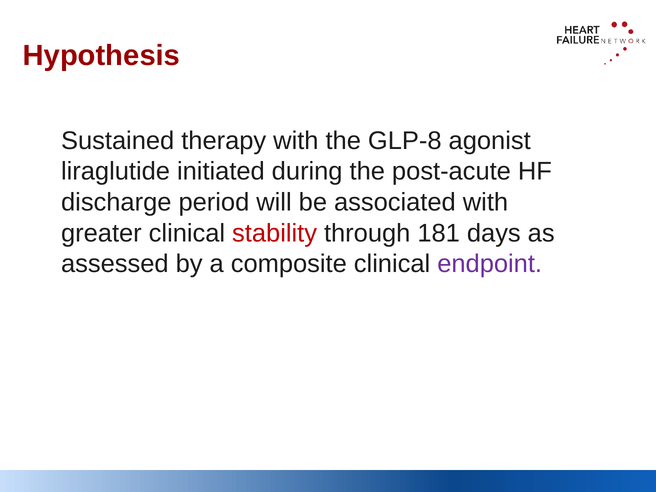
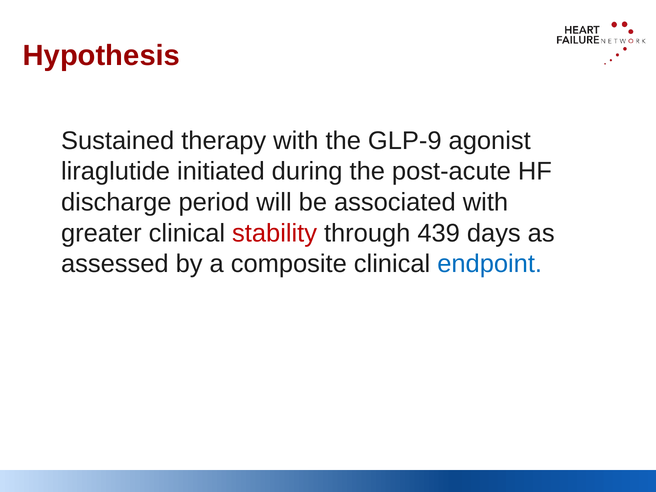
GLP-8: GLP-8 -> GLP-9 (405, 141)
181: 181 -> 439 (439, 233)
endpoint colour: purple -> blue (490, 264)
